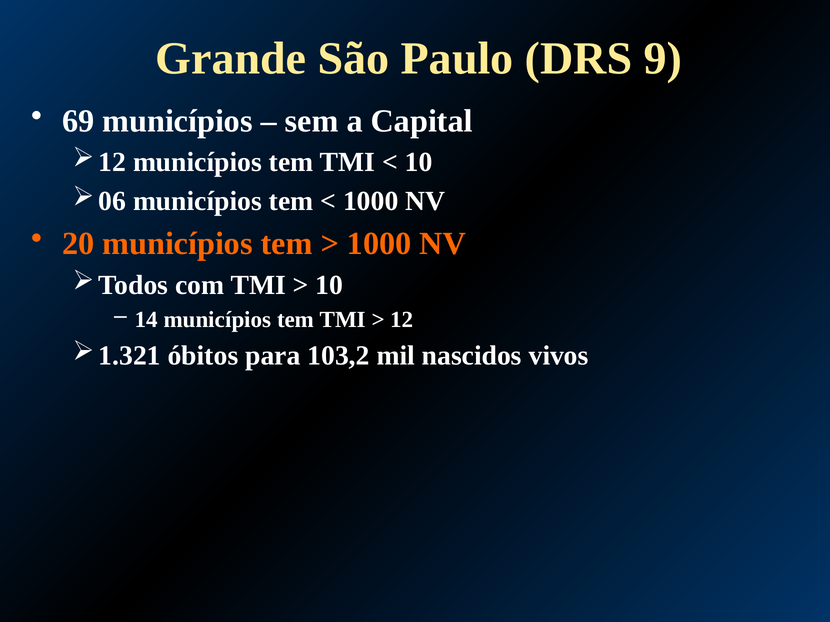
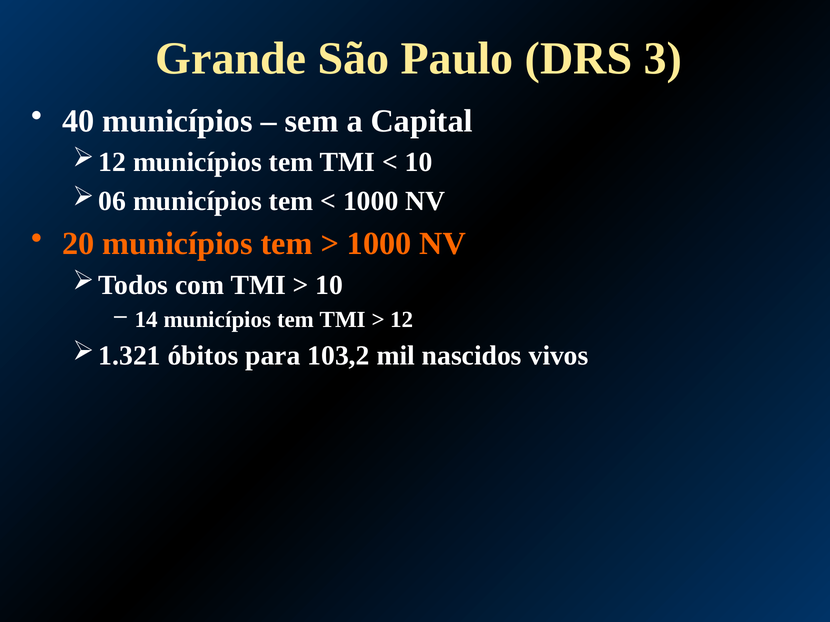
9: 9 -> 3 (663, 59)
69: 69 -> 40 (78, 121)
